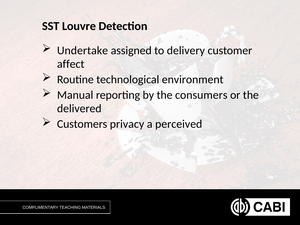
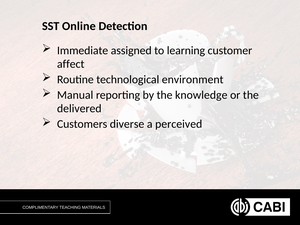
Louvre: Louvre -> Online (79, 26)
Undertake: Undertake -> Immediate (83, 50)
delivery: delivery -> learning (186, 50)
consumers: consumers -> knowledge (201, 95)
privacy: privacy -> diverse (127, 124)
